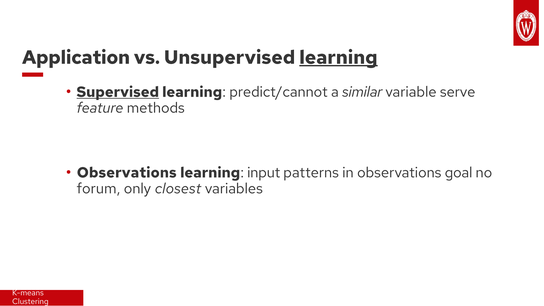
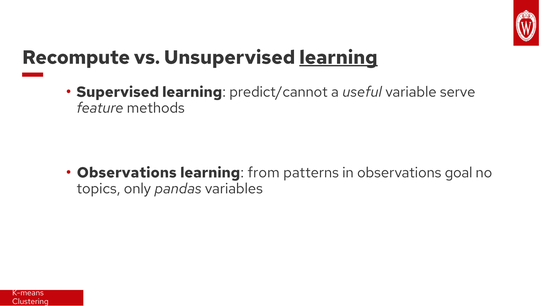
Application: Application -> Recompute (76, 57)
Supervised underline: present -> none (118, 92)
similar: similar -> useful (362, 92)
input: input -> from (264, 173)
forum: forum -> topics (98, 189)
closest: closest -> pandas (178, 189)
